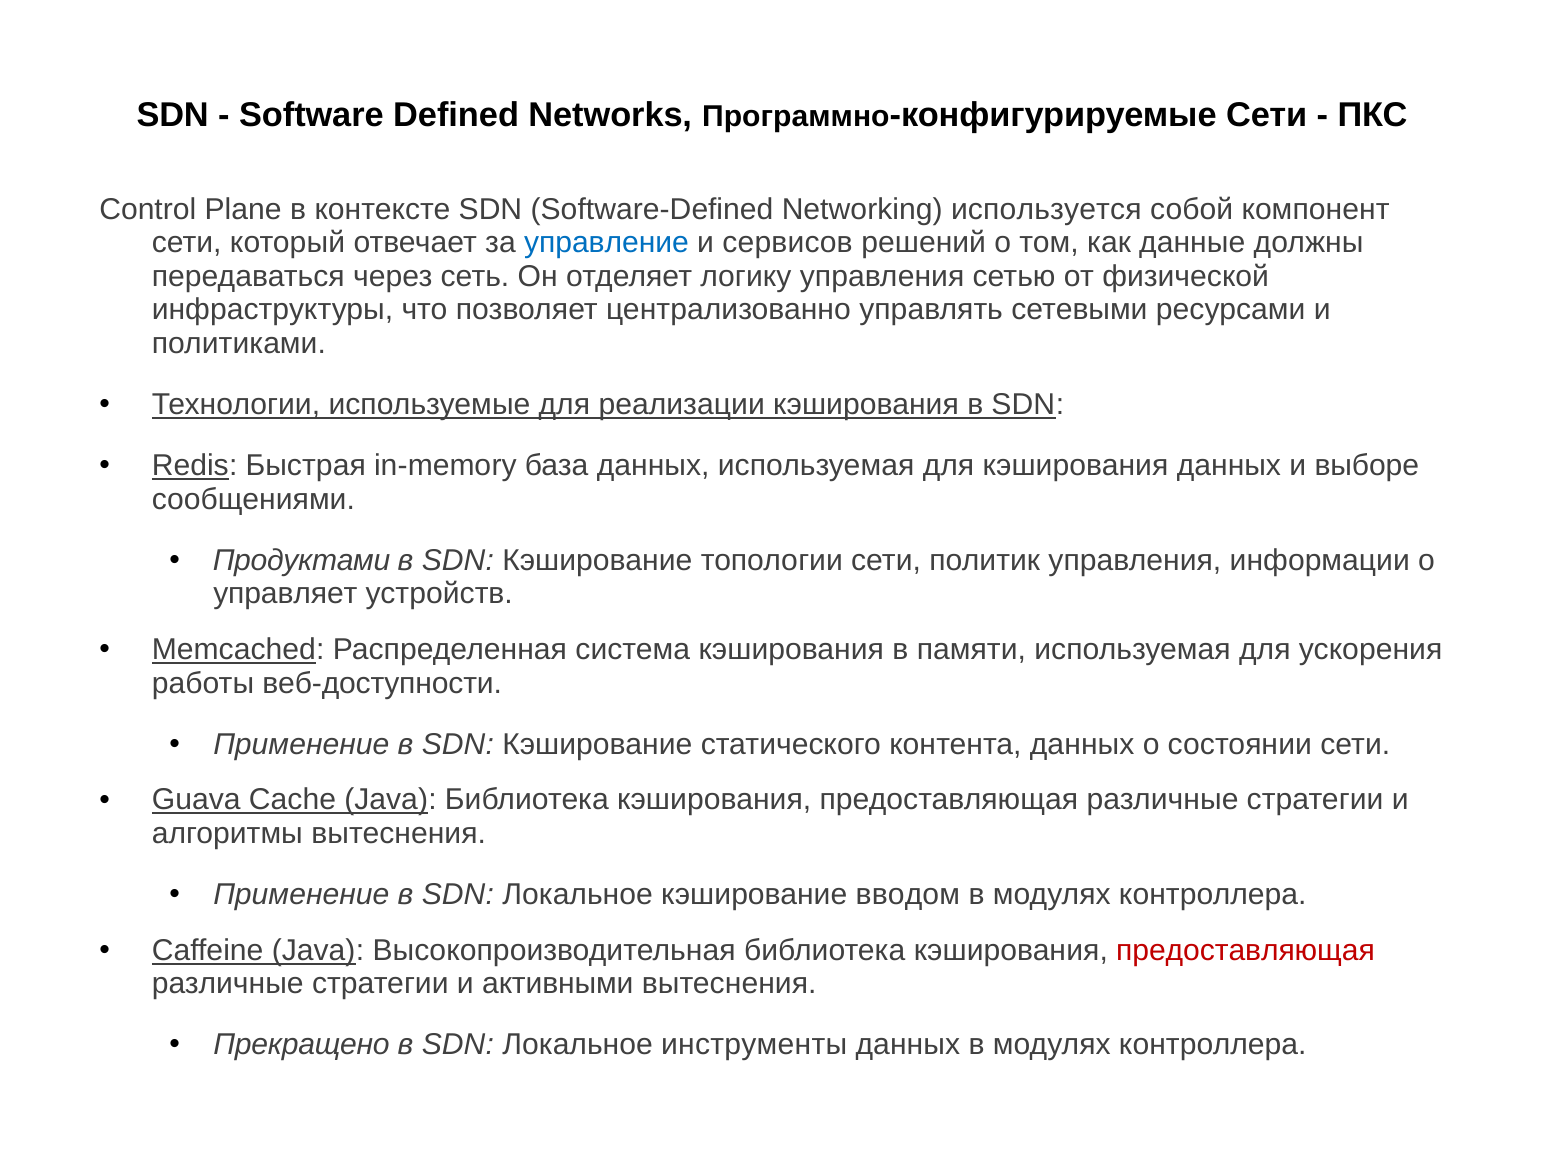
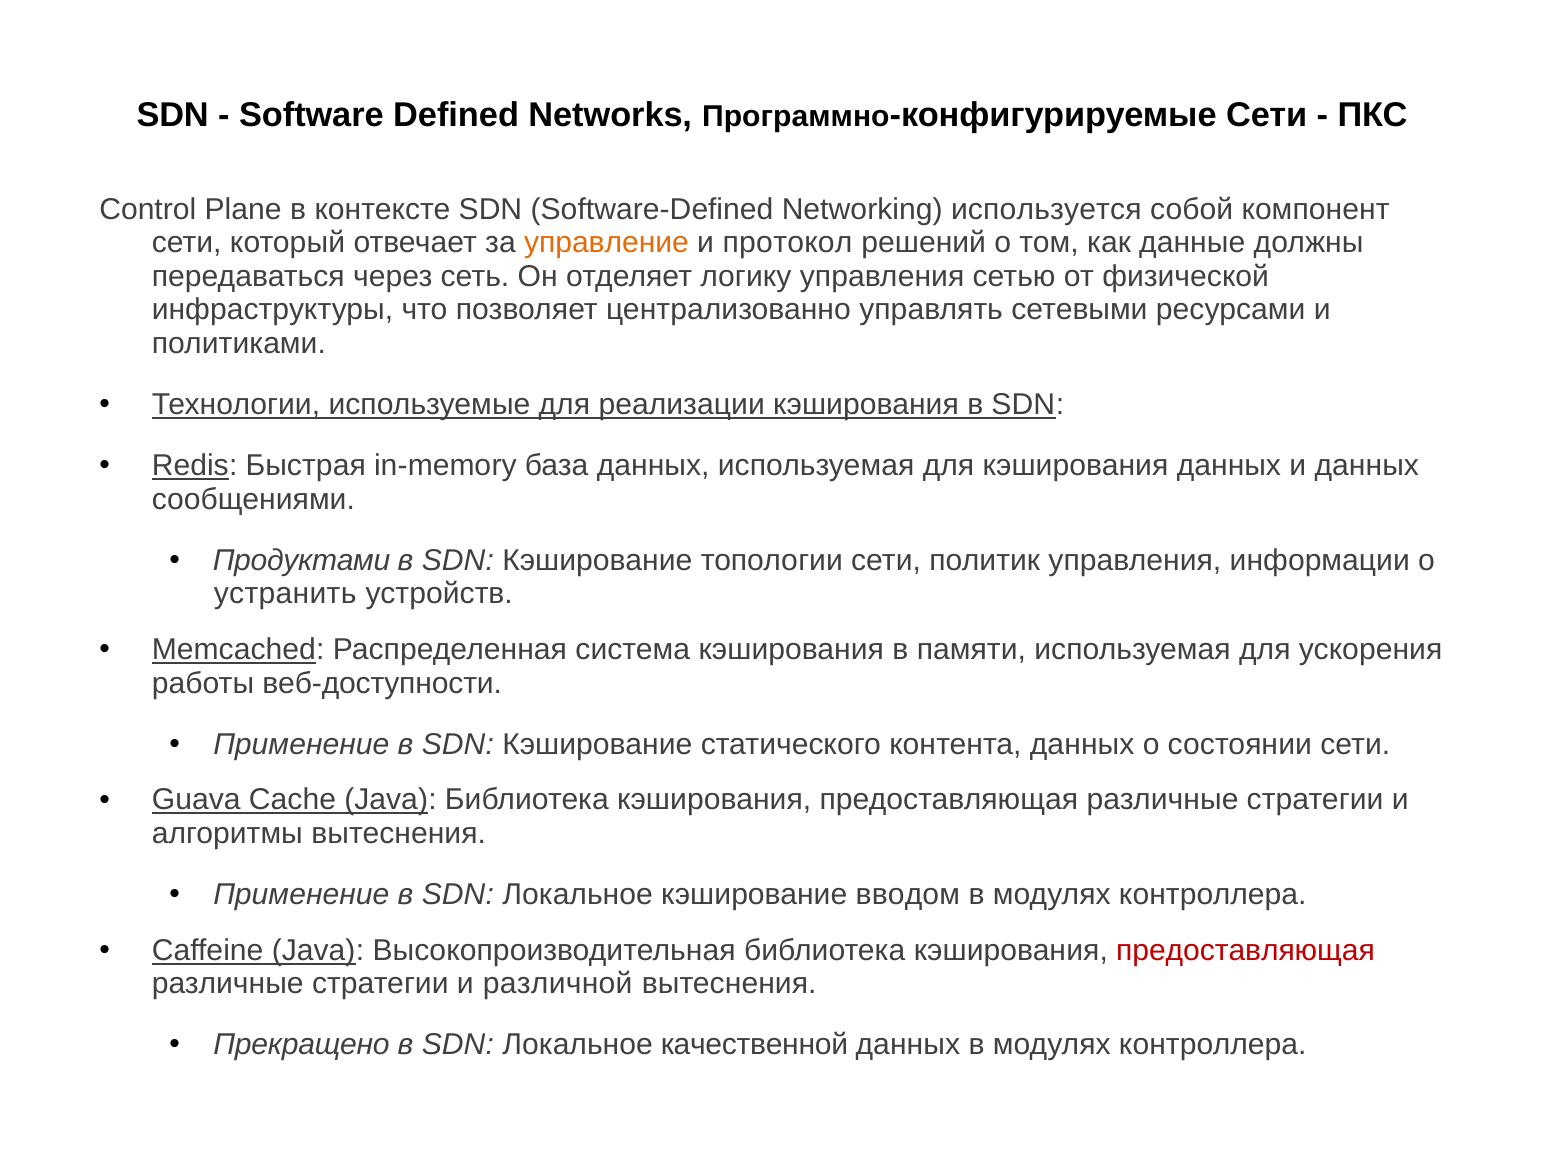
управление colour: blue -> orange (607, 243)
сервисов: сервисов -> протокол (788, 243)
и выборе: выборе -> данных (1367, 466)
управляет: управляет -> устранить (285, 594)
активными: активными -> различной (558, 984)
инструменты: инструменты -> качественной (754, 1045)
